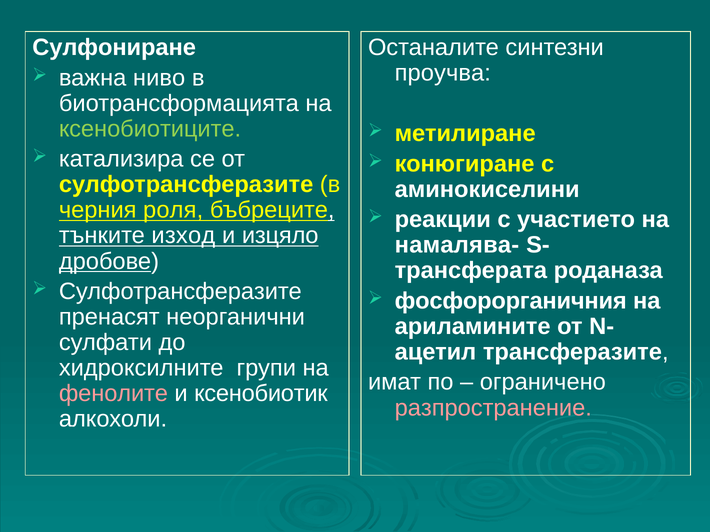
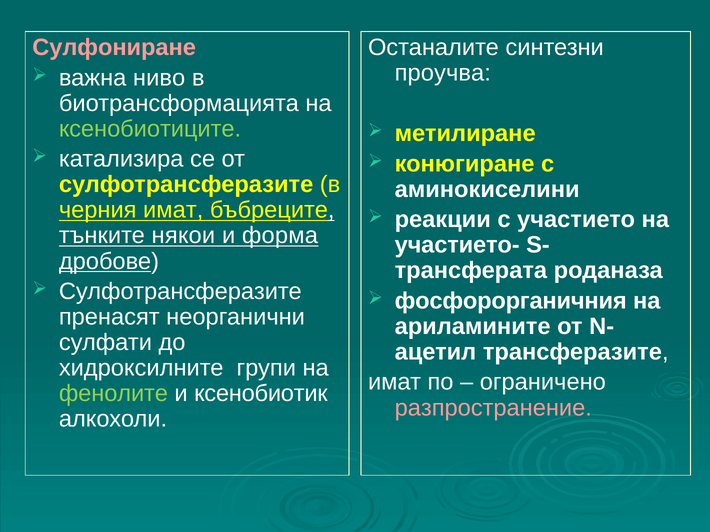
Сулфониране colour: white -> pink (114, 48)
черния роля: роля -> имат (173, 210)
изход: изход -> някои (183, 236)
изцяло: изцяло -> форма (280, 236)
намалява-: намалява- -> участието- (457, 245)
фенолите colour: pink -> light green (113, 394)
